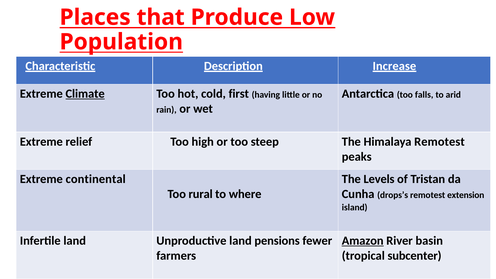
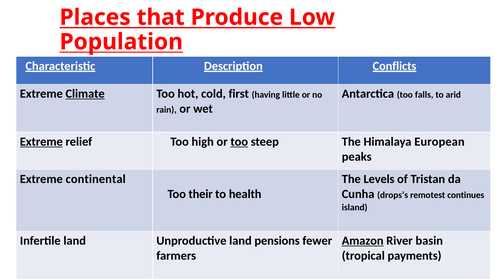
Increase: Increase -> Conflicts (394, 66)
Extreme underline: none -> present (41, 142)
too underline: none -> present (239, 142)
Himalaya Remotest: Remotest -> European (439, 142)
rural: rural -> their (201, 194)
where: where -> health (245, 194)
extension: extension -> continues (466, 195)
subcenter: subcenter -> payments (415, 256)
